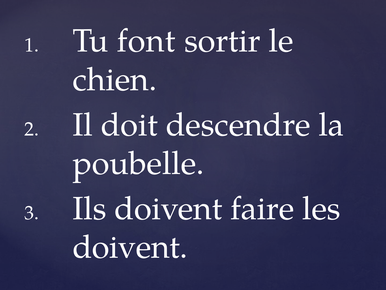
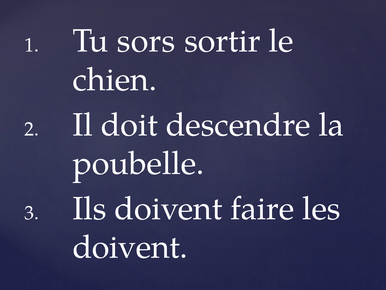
font: font -> sors (146, 41)
